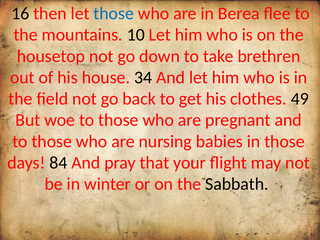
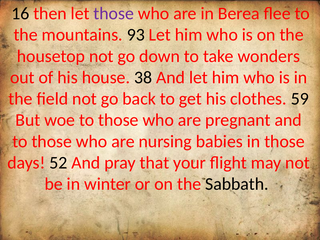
those colour: blue -> purple (114, 13)
10: 10 -> 93 (136, 35)
brethren: brethren -> wonders (269, 56)
34: 34 -> 38 (143, 77)
49: 49 -> 59 (300, 99)
84: 84 -> 52 (58, 163)
